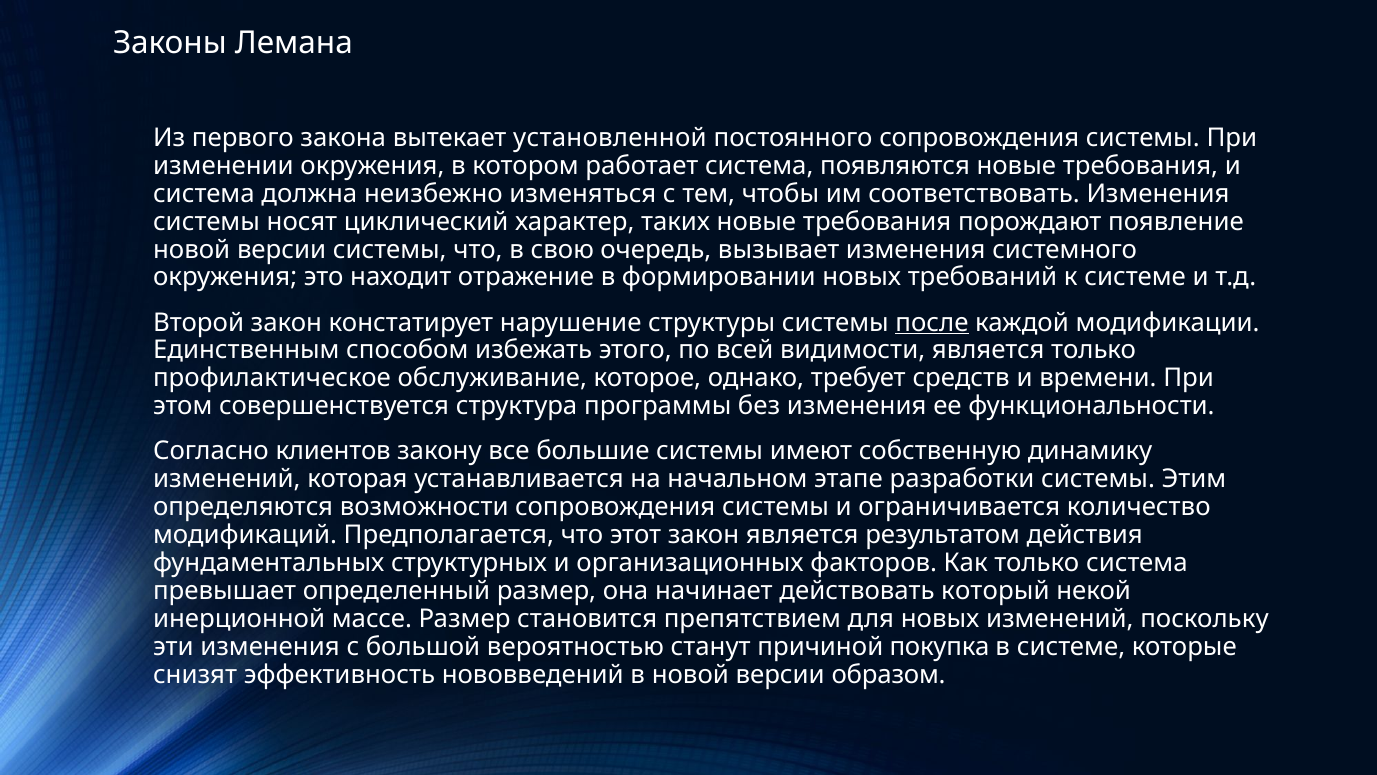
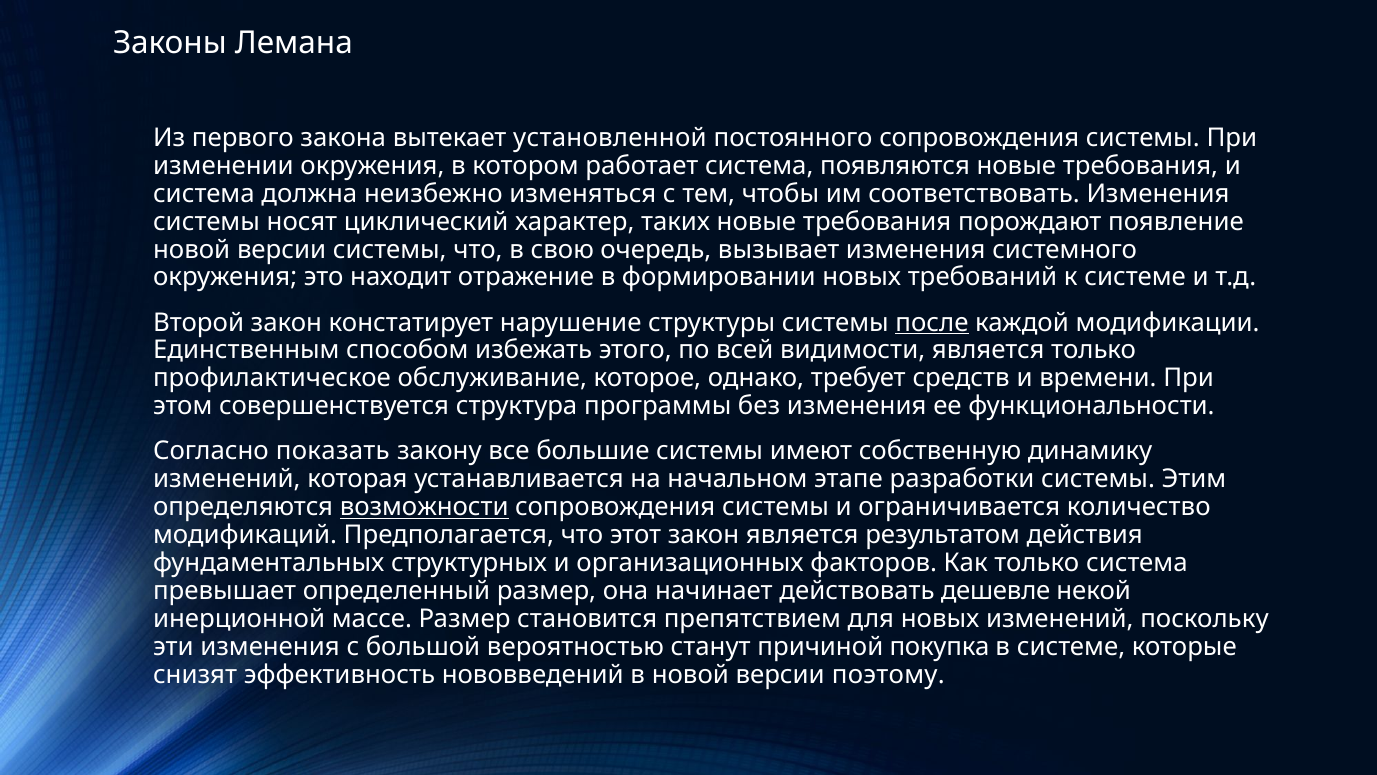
клиентов: клиентов -> показать (333, 451)
возможности underline: none -> present (424, 507)
который: который -> дешевле (996, 591)
образом: образом -> поэтому (888, 674)
